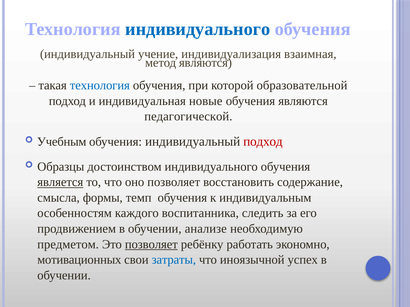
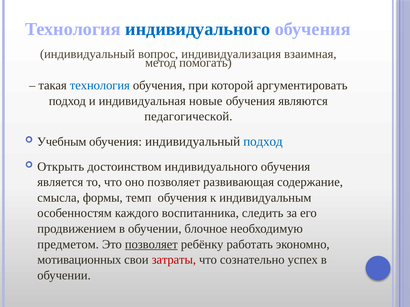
учение: учение -> вопрос (158, 54)
метод являются: являются -> помогать (205, 63)
образовательной: образовательной -> аргументировать (302, 86)
подход colour: red -> blue (263, 142)
Образцы: Образцы -> Открыть (61, 167)
является underline: present -> none (60, 182)
восстановить: восстановить -> развивающая (239, 182)
анализе: анализе -> блочное (206, 229)
затраты colour: blue -> red (174, 260)
иноязычной: иноязычной -> сознательно (252, 260)
